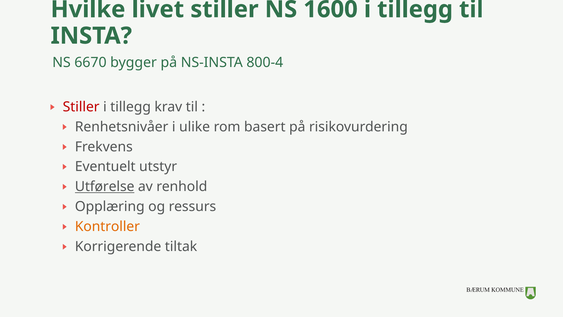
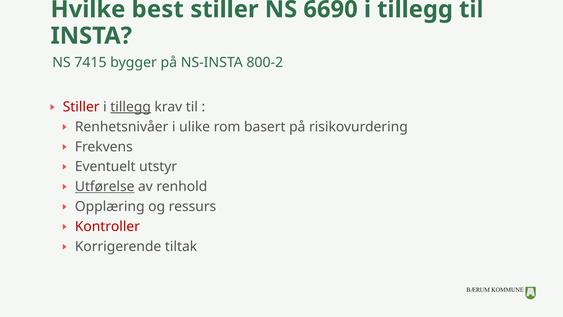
livet: livet -> best (158, 9)
1600: 1600 -> 6690 (331, 9)
6670: 6670 -> 7415 (90, 62)
800-4: 800-4 -> 800-2 (265, 62)
tillegg underline: none -> present (131, 107)
Kontroller colour: orange -> red (107, 227)
